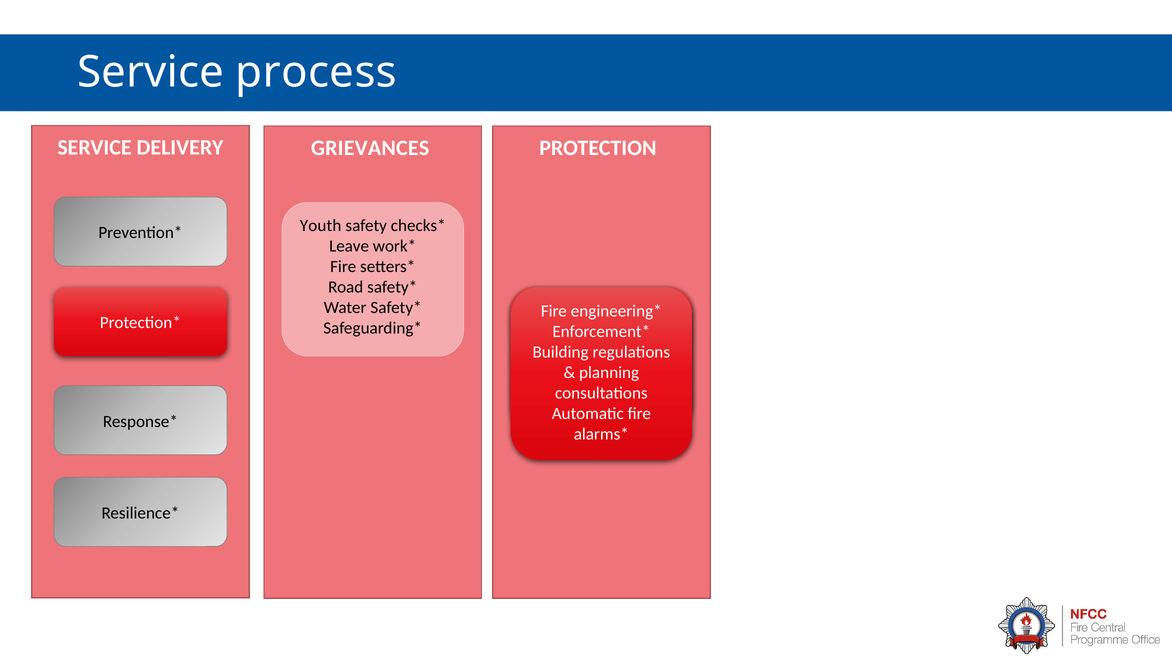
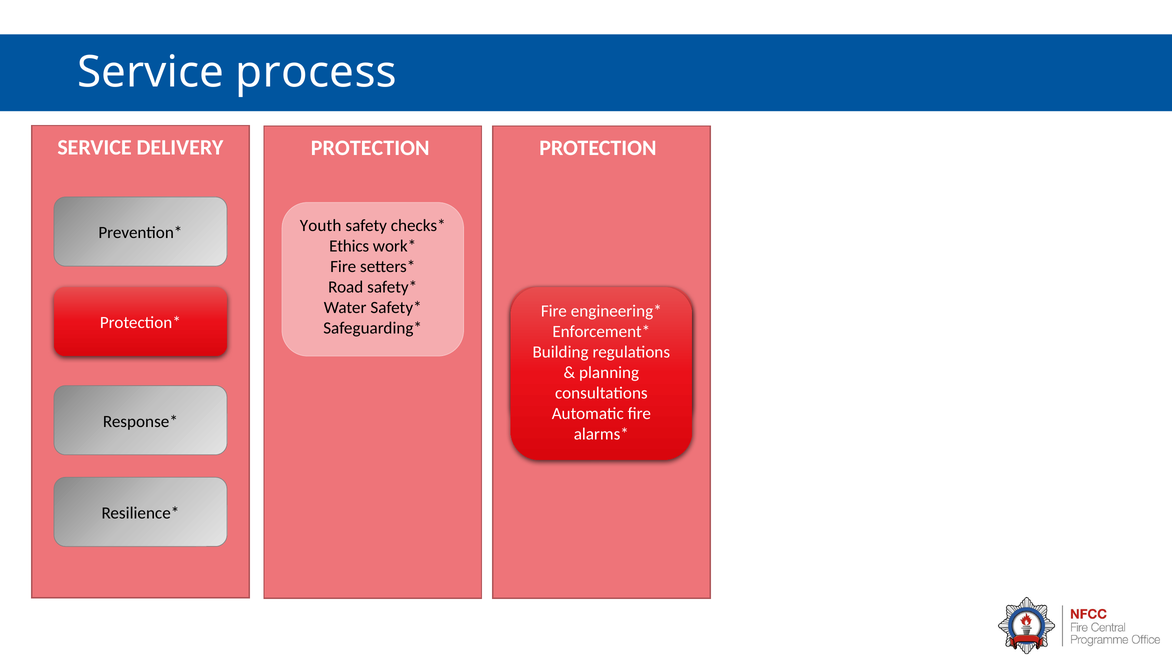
GRIEVANCES: GRIEVANCES -> PROTECTION (370, 148)
Leave: Leave -> Ethics (349, 246)
